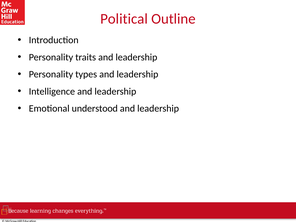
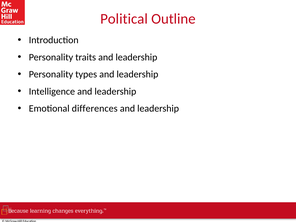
understood: understood -> differences (95, 109)
